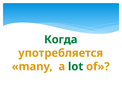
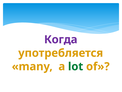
Когда colour: green -> purple (61, 39)
